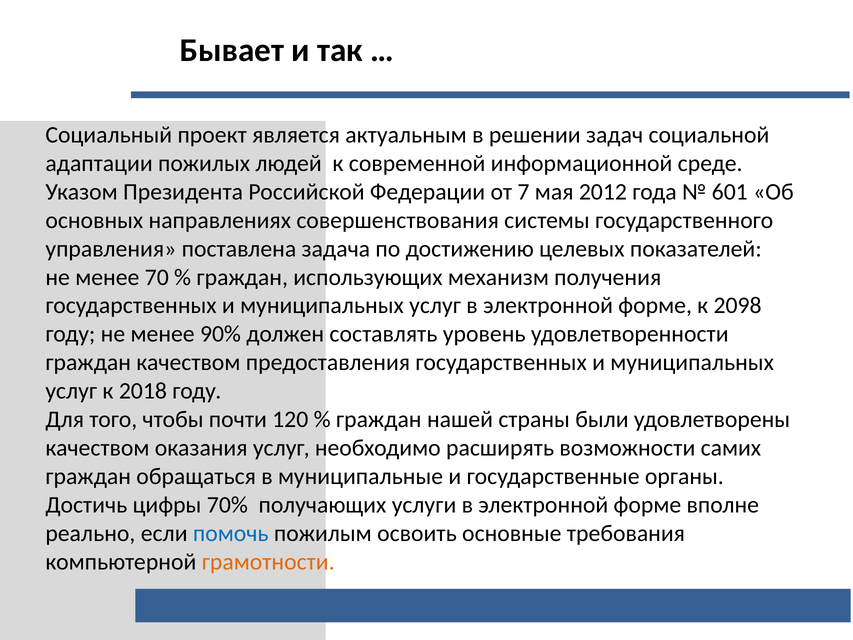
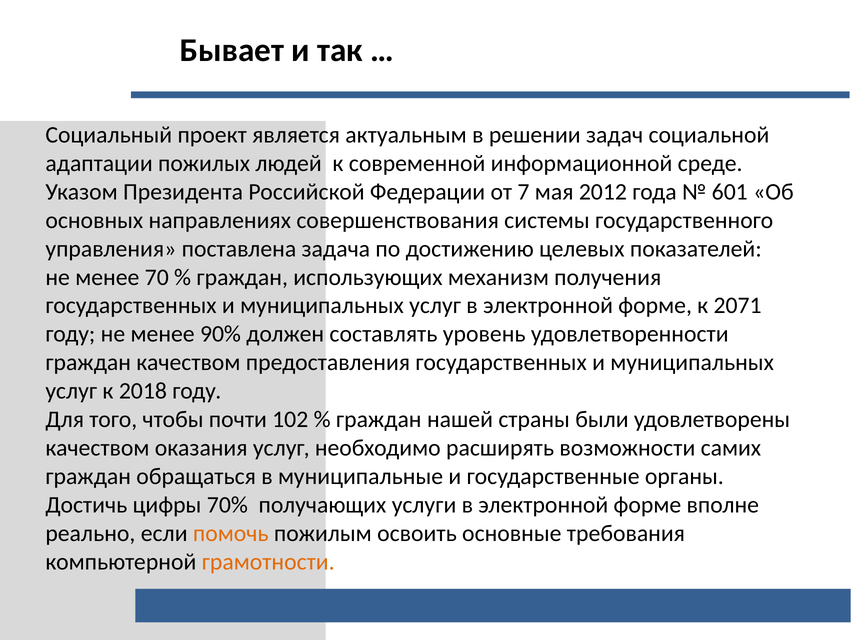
2098: 2098 -> 2071 (738, 306)
120: 120 -> 102 (290, 419)
помочь colour: blue -> orange (231, 533)
